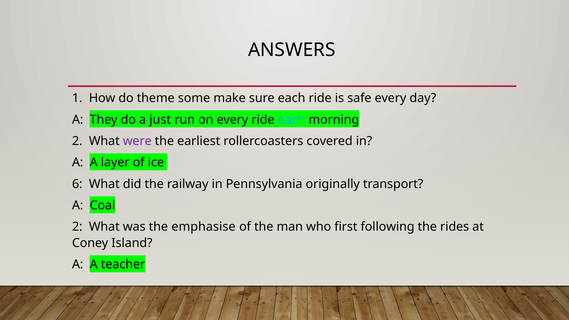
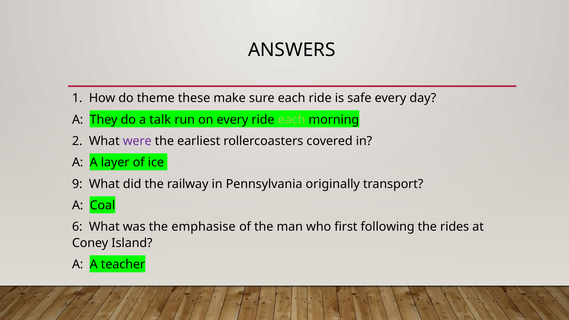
some: some -> these (194, 98)
just: just -> talk (160, 120)
each colour: light blue -> light green (292, 120)
6: 6 -> 9 (77, 184)
2: 2 -> 6 (77, 227)
